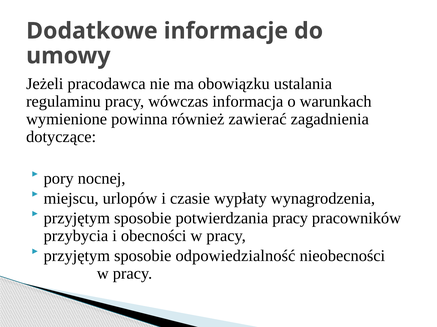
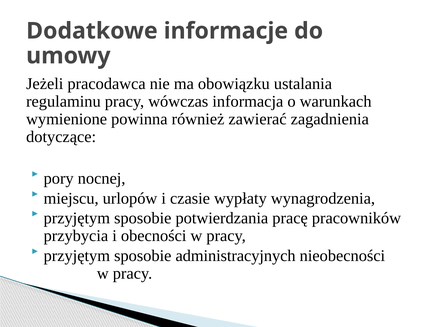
potwierdzania pracy: pracy -> pracę (290, 219)
odpowiedzialność: odpowiedzialność -> administracyjnych (236, 256)
